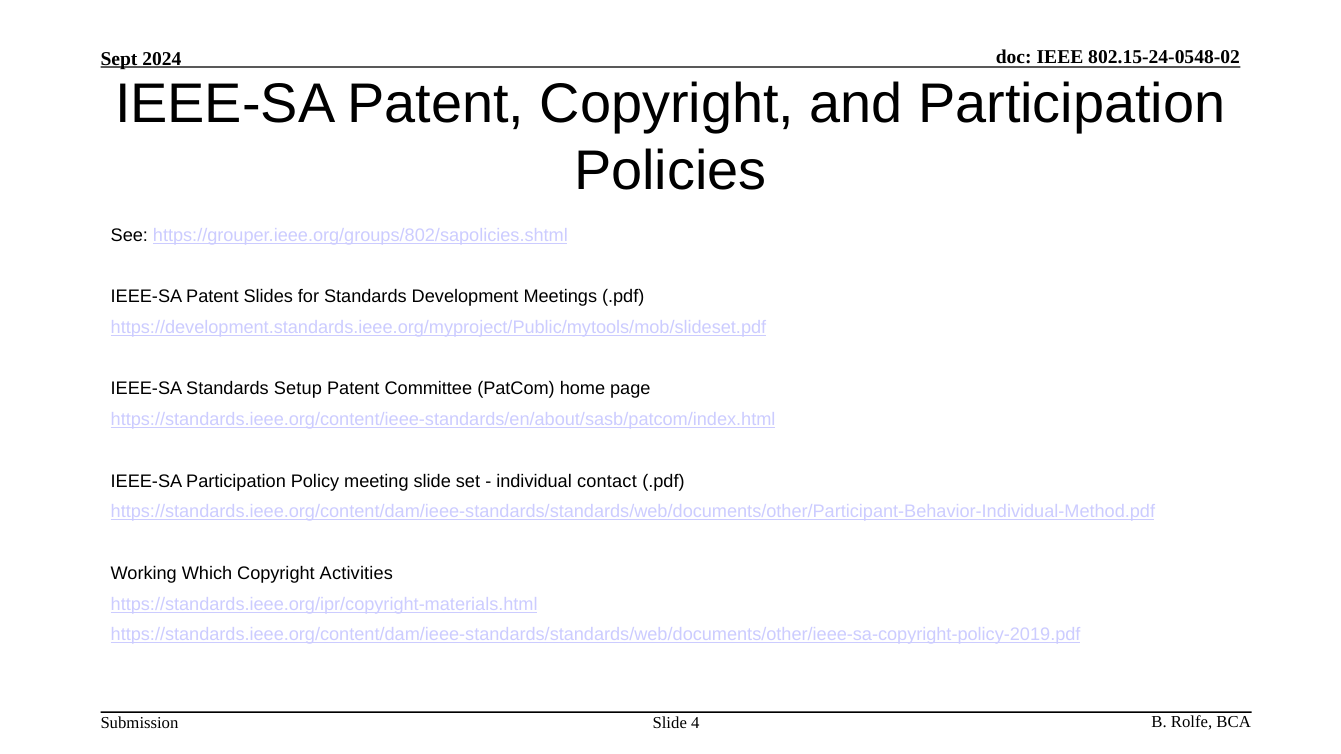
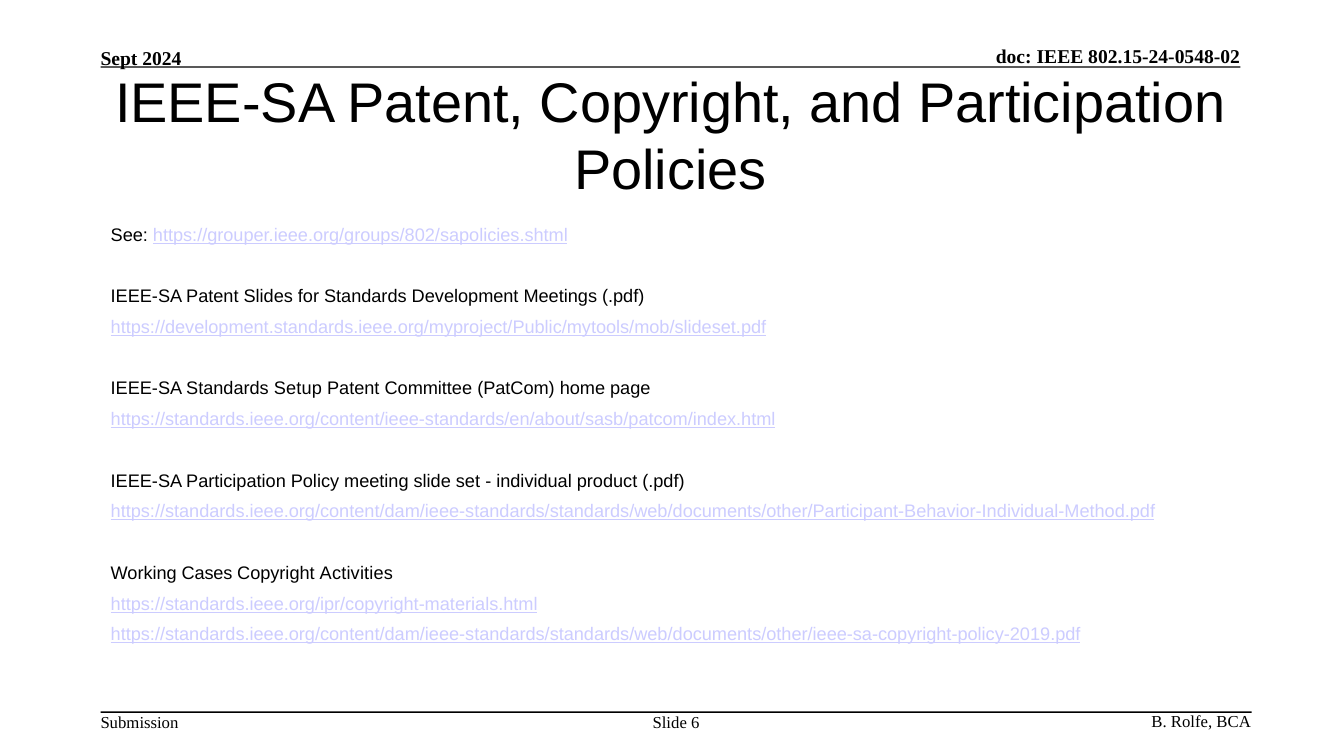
contact: contact -> product (607, 481)
Which: Which -> Cases (207, 574)
4: 4 -> 6 (695, 723)
